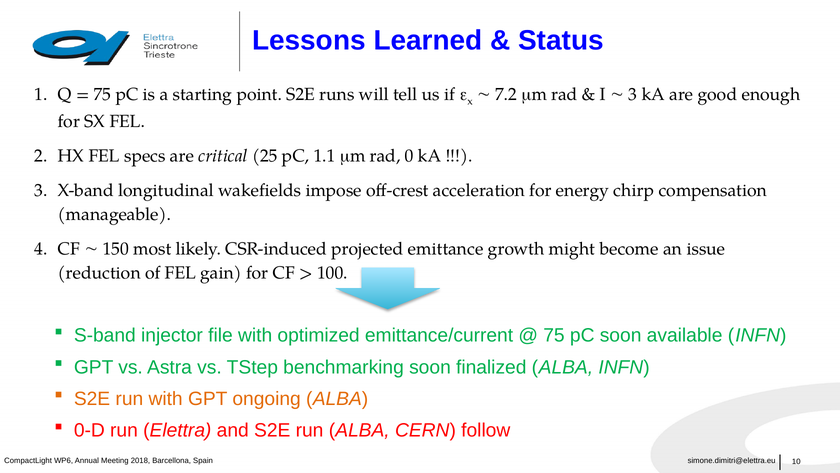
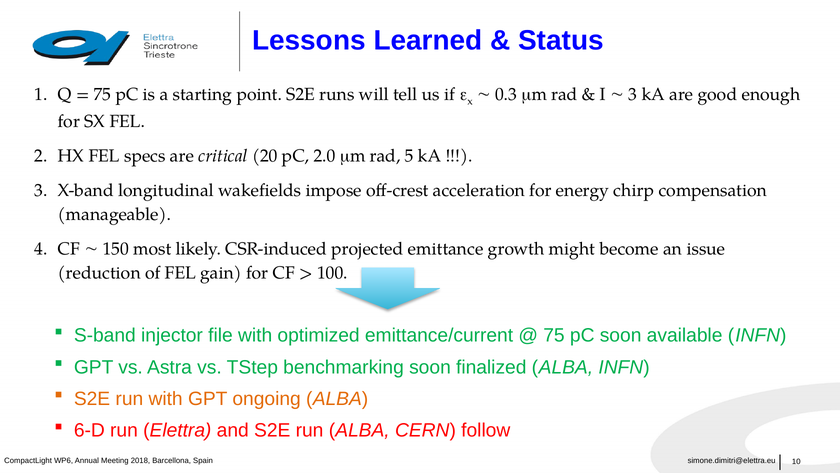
7.2: 7.2 -> 0.3 (506, 95)
25: 25 -> 20 (265, 156)
1.1: 1.1 -> 2.0 (325, 156)
0: 0 -> 5 (409, 156)
0-D: 0-D -> 6-D (89, 430)
